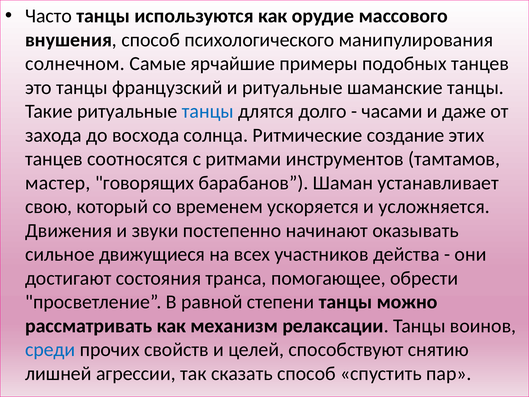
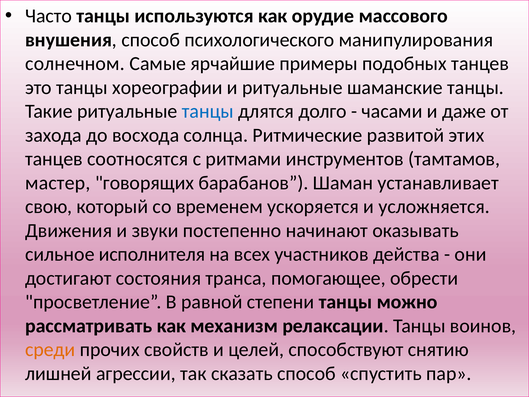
французский: французский -> хореографии (167, 87)
создание: создание -> развитой (406, 135)
движущиеся: движущиеся -> исполнителя (152, 254)
среди colour: blue -> orange (50, 350)
